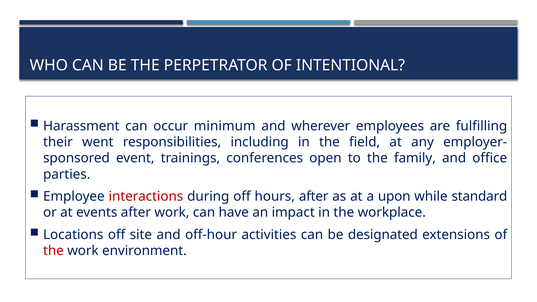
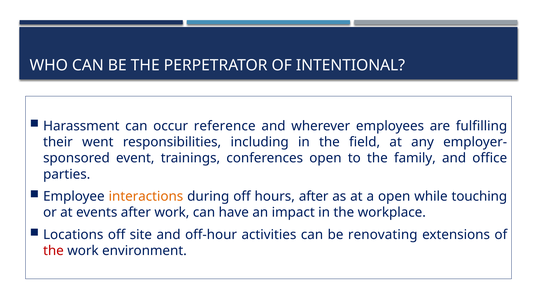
minimum: minimum -> reference (225, 126)
interactions colour: red -> orange (146, 196)
a upon: upon -> open (394, 196)
standard: standard -> touching (479, 196)
designated: designated -> renovating (383, 235)
